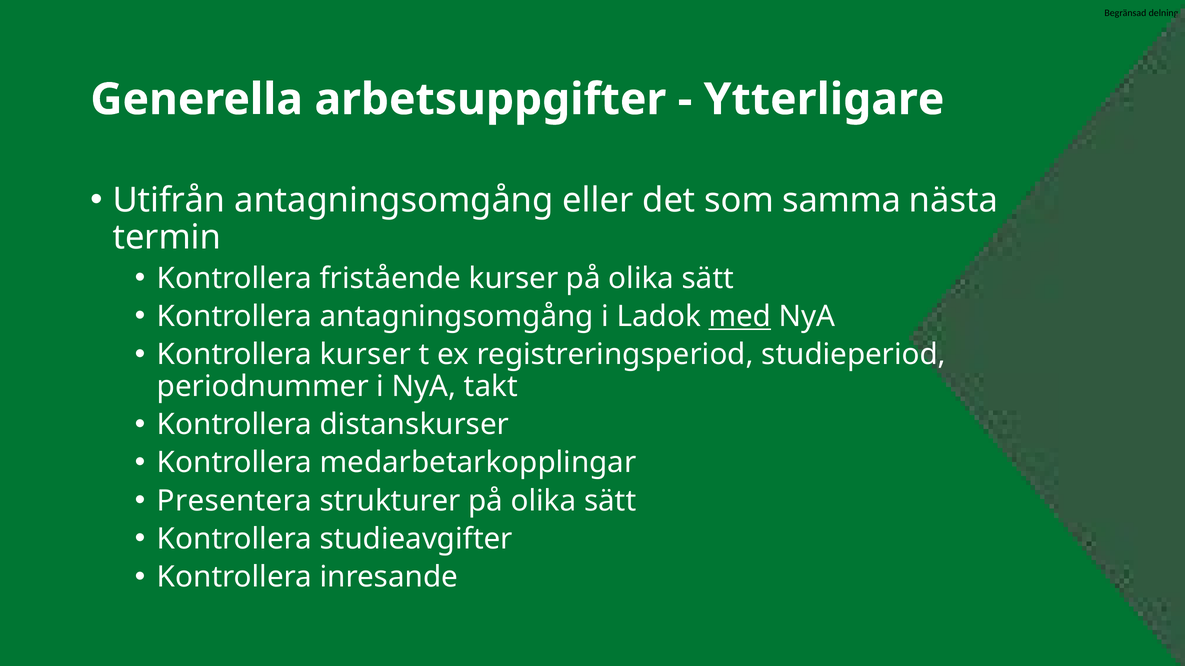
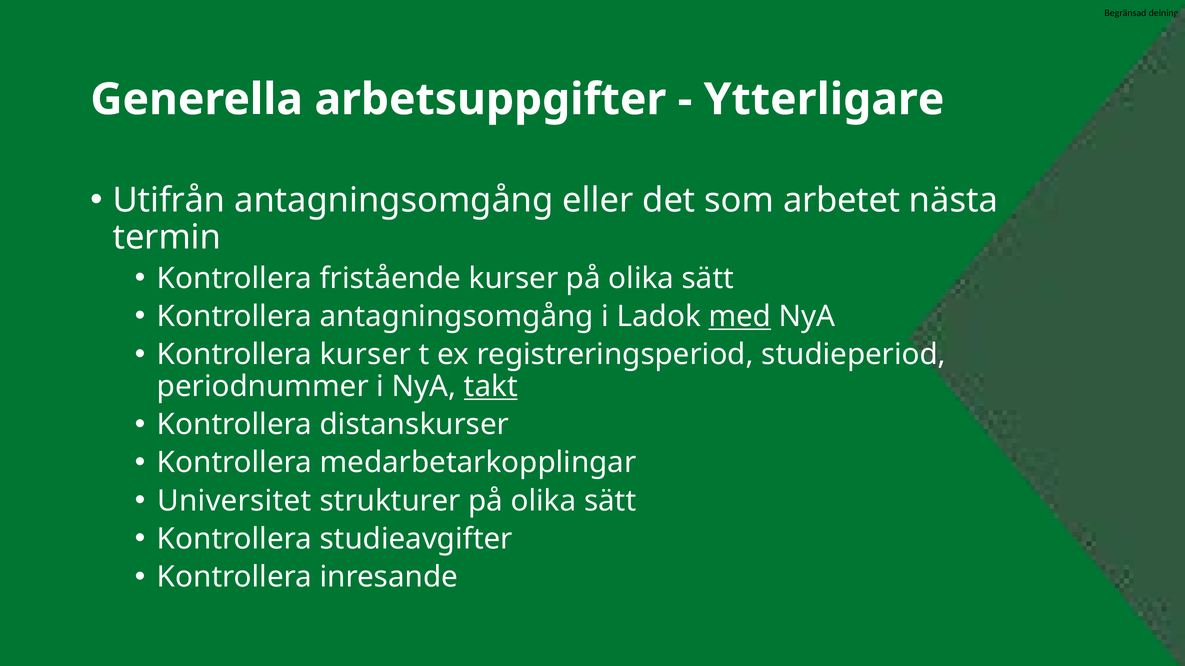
samma: samma -> arbetet (842, 200)
takt underline: none -> present (491, 387)
Presentera: Presentera -> Universitet (234, 501)
